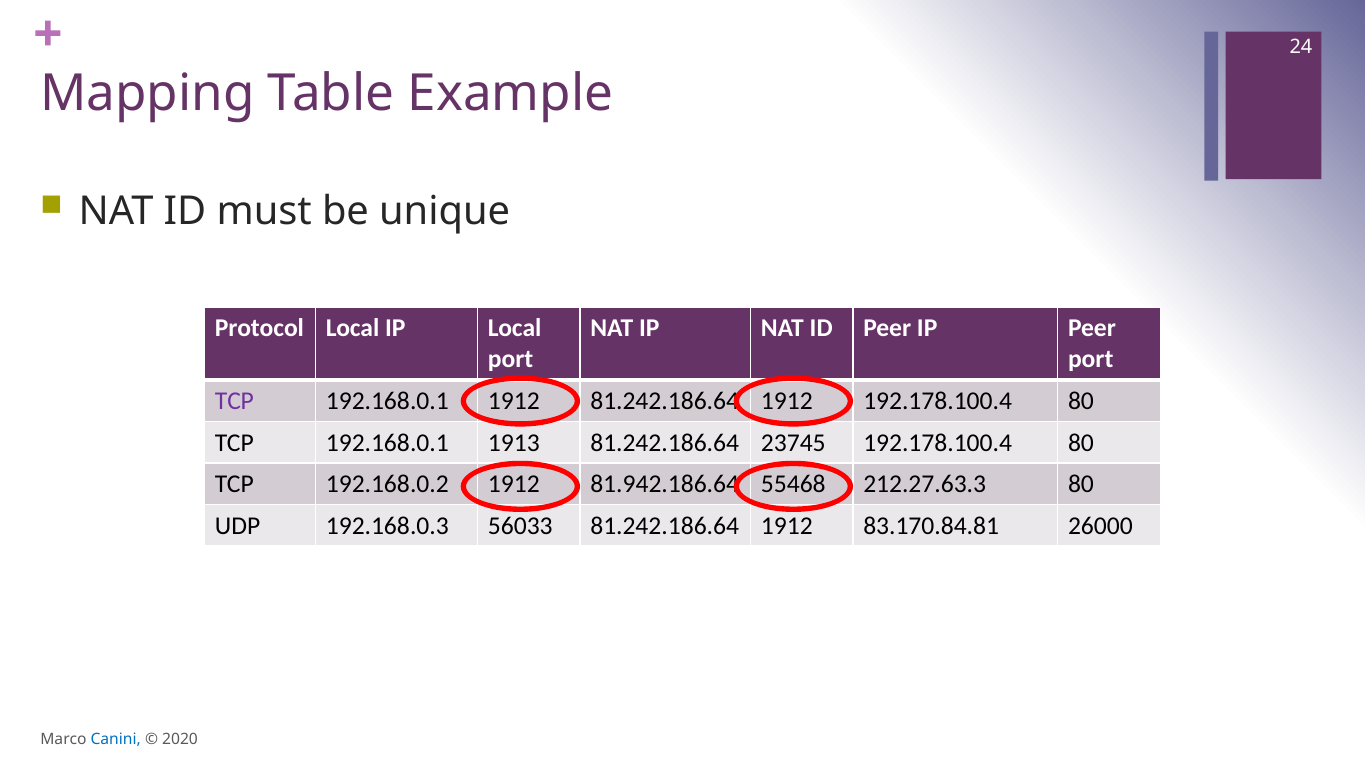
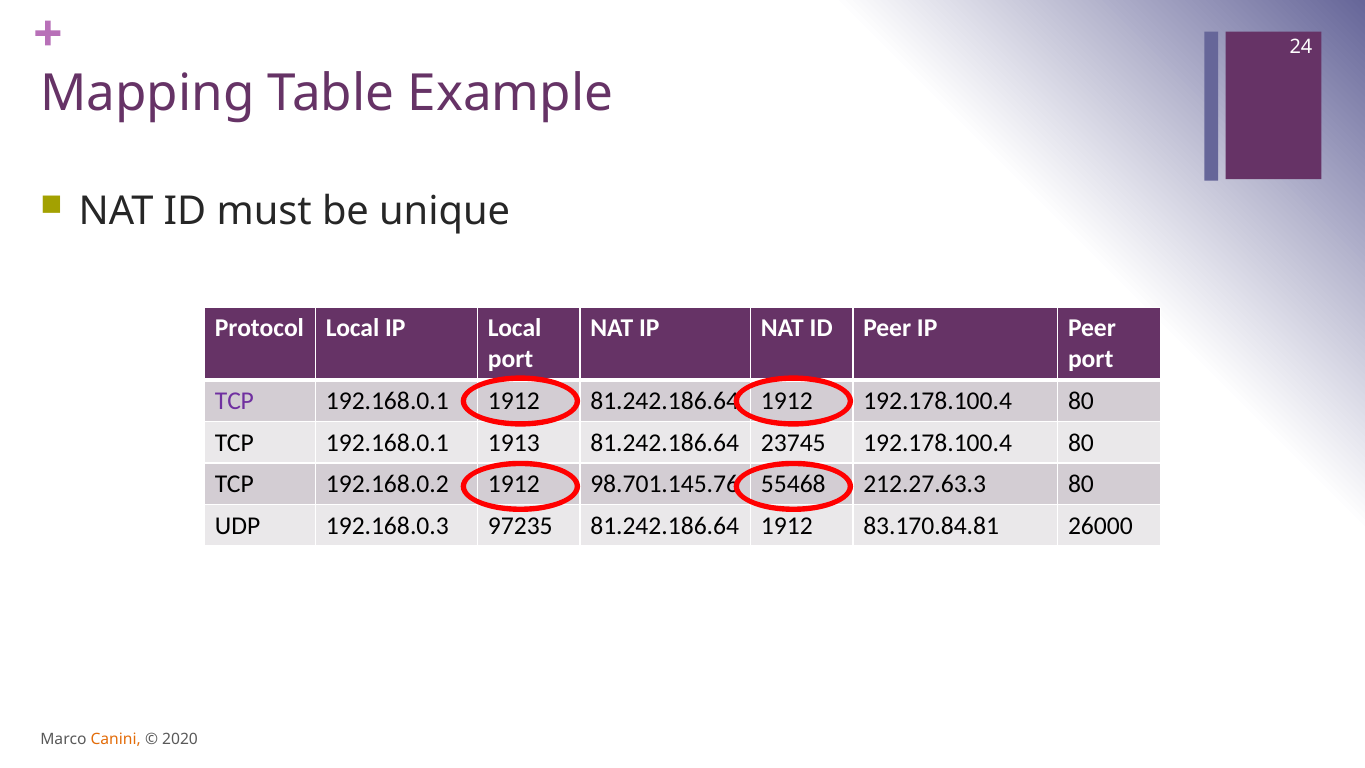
81.942.186.64: 81.942.186.64 -> 98.701.145.76 (665, 484)
56033: 56033 -> 97235 (520, 525)
Canini colour: blue -> orange (116, 739)
